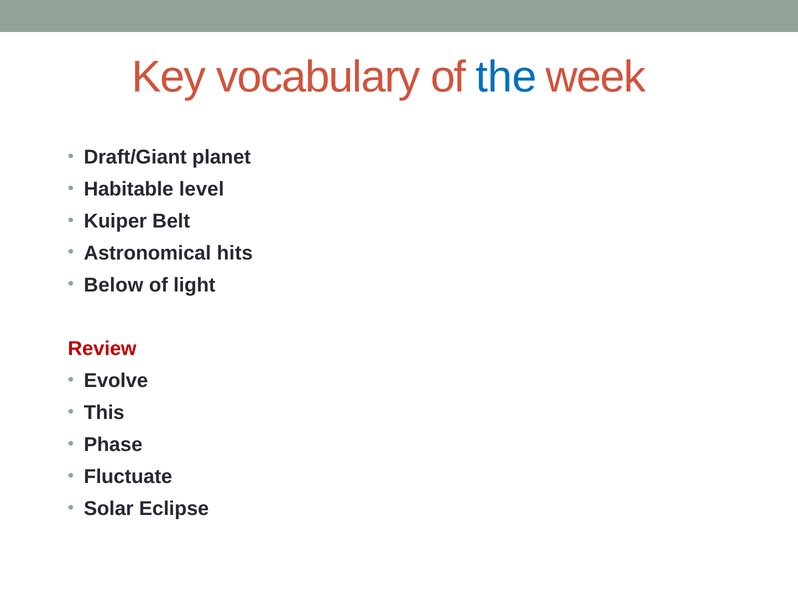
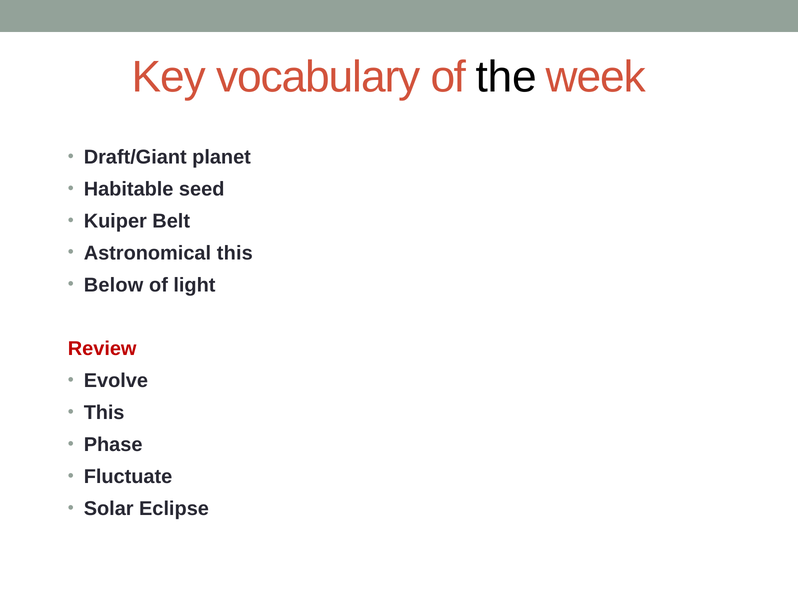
the colour: blue -> black (506, 77)
level: level -> seed (202, 189)
Astronomical hits: hits -> this (235, 253)
